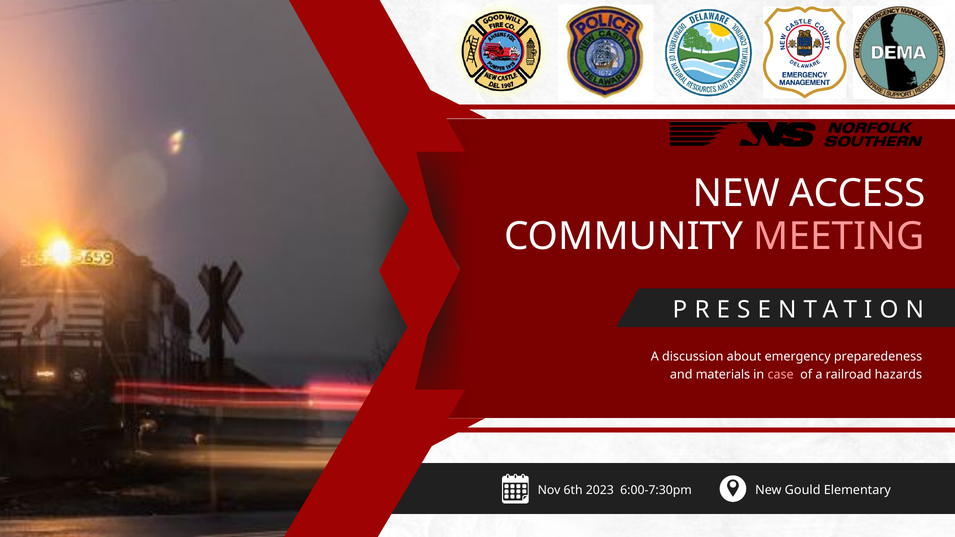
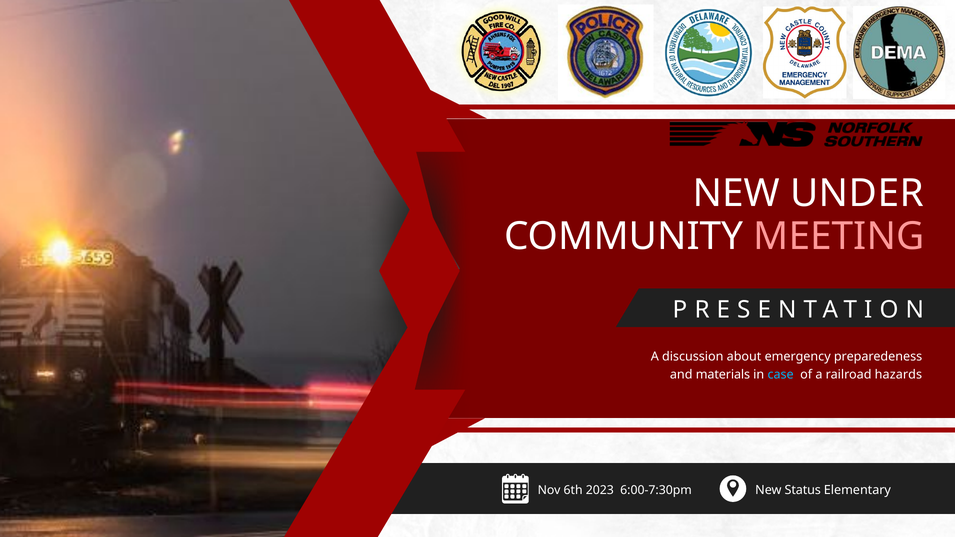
ACCESS: ACCESS -> UNDER (857, 194)
case colour: pink -> light blue (781, 375)
Gould: Gould -> Status (803, 490)
